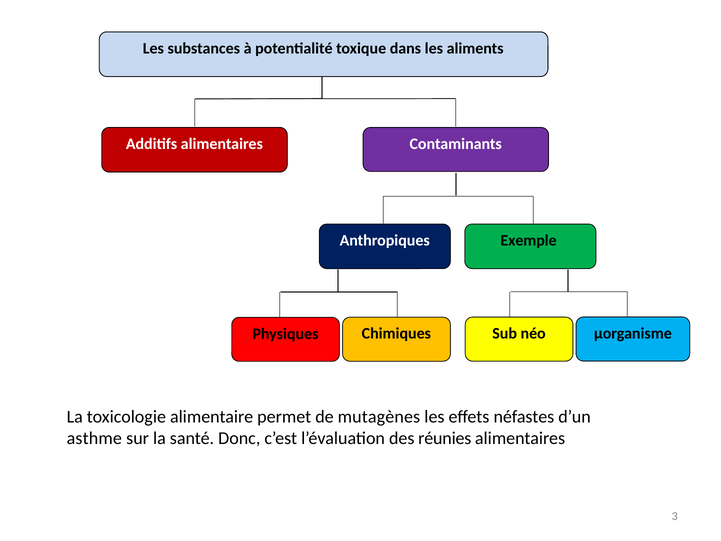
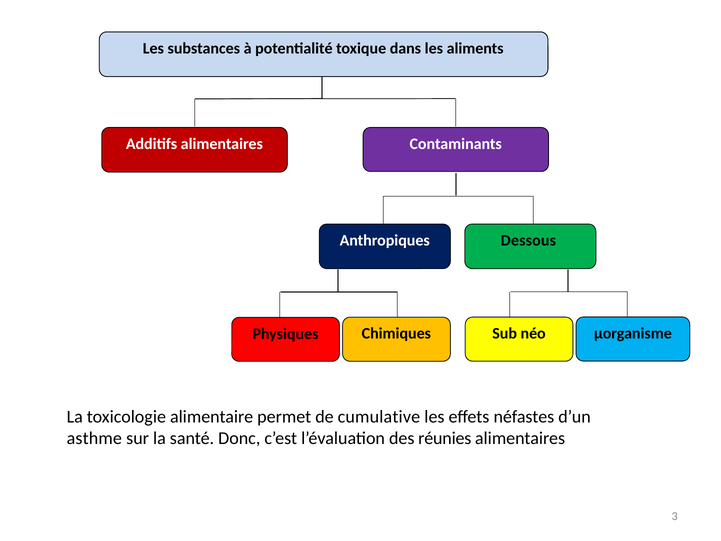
Exemple: Exemple -> Dessous (528, 240)
mutagènes: mutagènes -> cumulative (379, 417)
